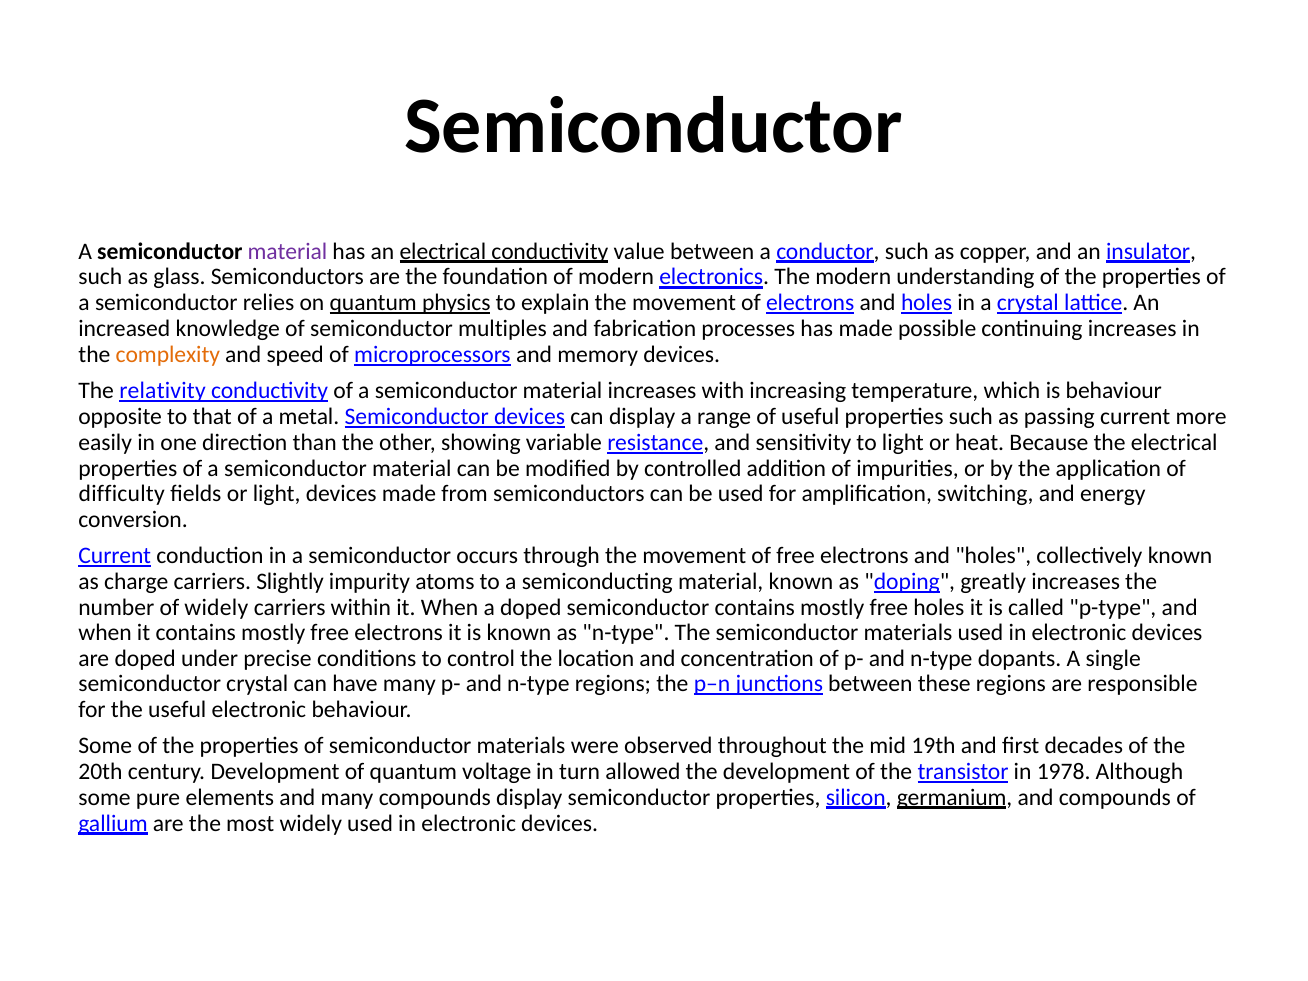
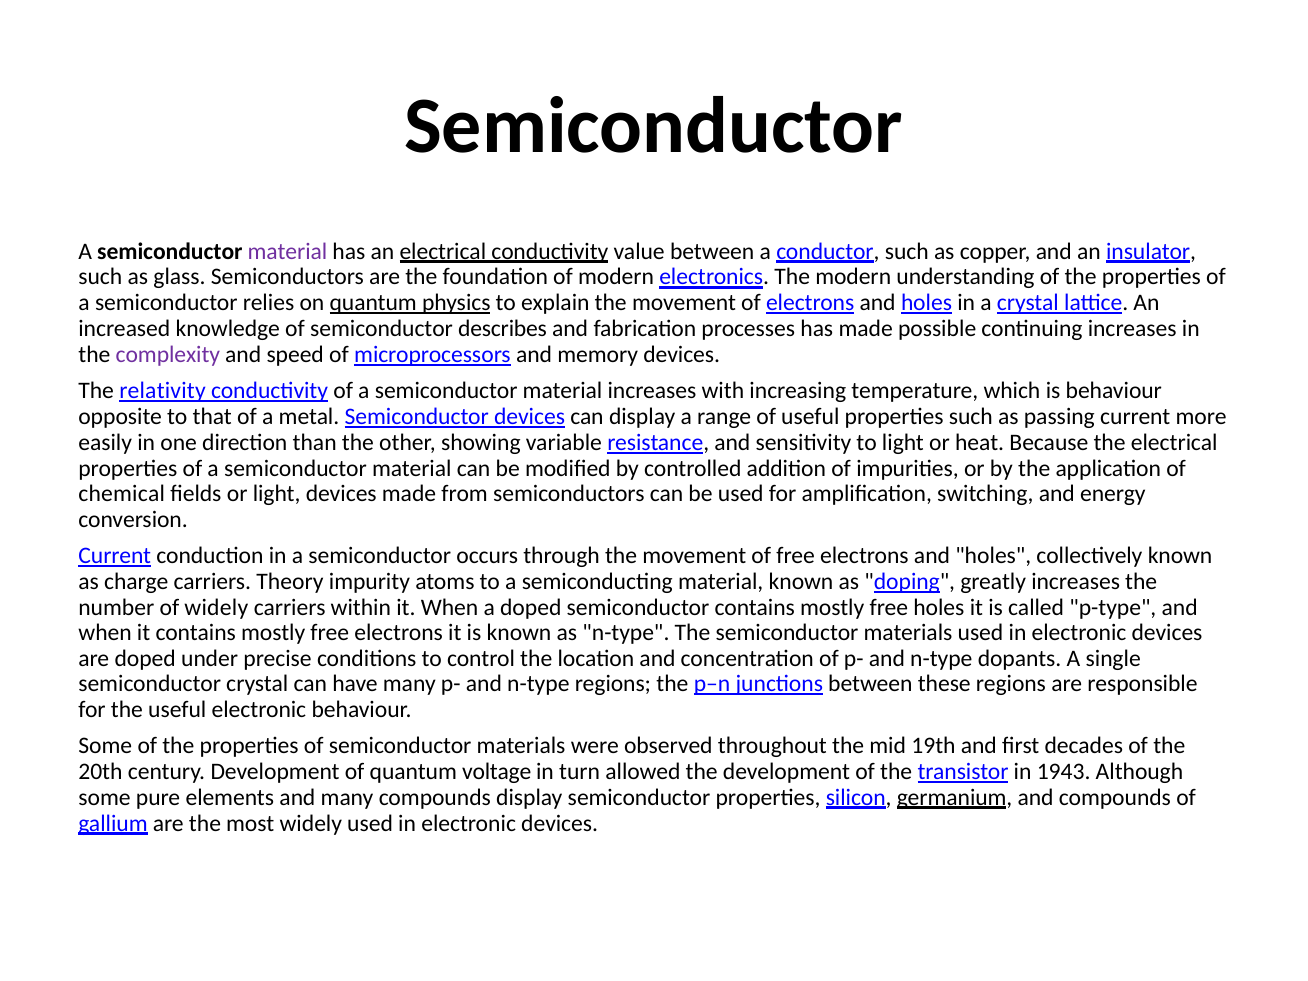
multiples: multiples -> describes (503, 329)
complexity colour: orange -> purple (168, 355)
difficulty: difficulty -> chemical (122, 494)
Slightly: Slightly -> Theory (290, 582)
1978: 1978 -> 1943 (1064, 772)
